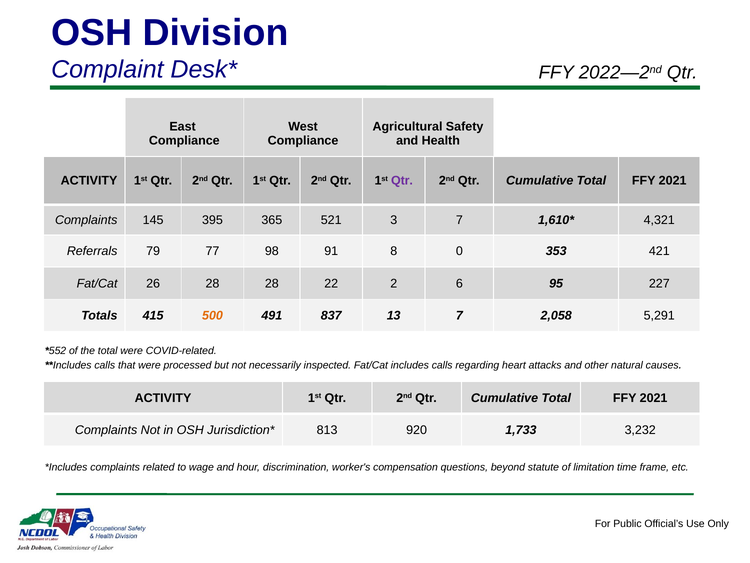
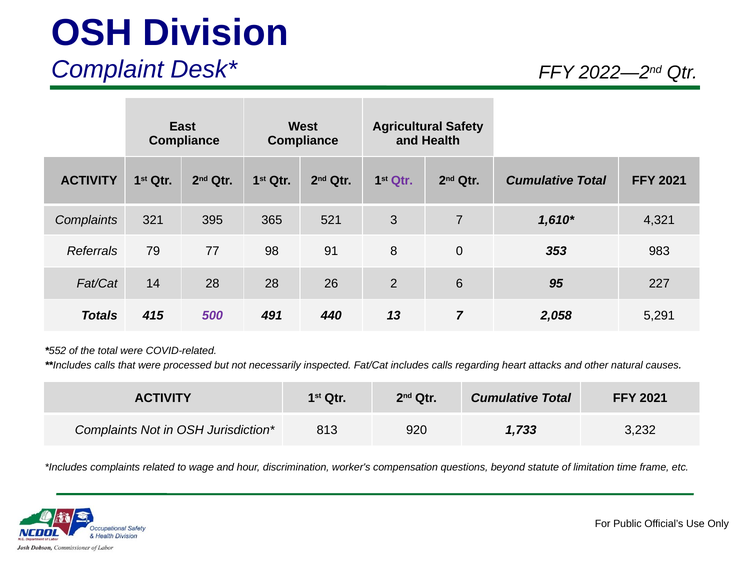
145: 145 -> 321 (153, 220)
421: 421 -> 983 (659, 251)
26: 26 -> 14 (153, 283)
22: 22 -> 26 (331, 283)
500 colour: orange -> purple (213, 315)
837: 837 -> 440 (331, 315)
